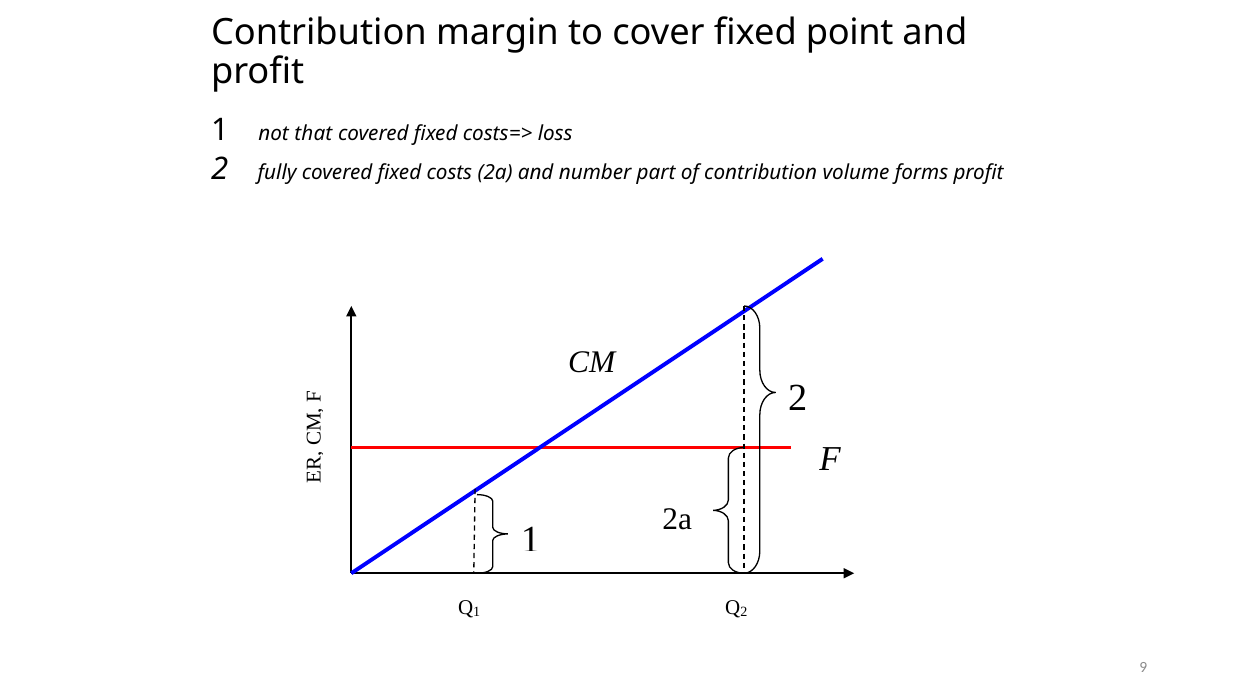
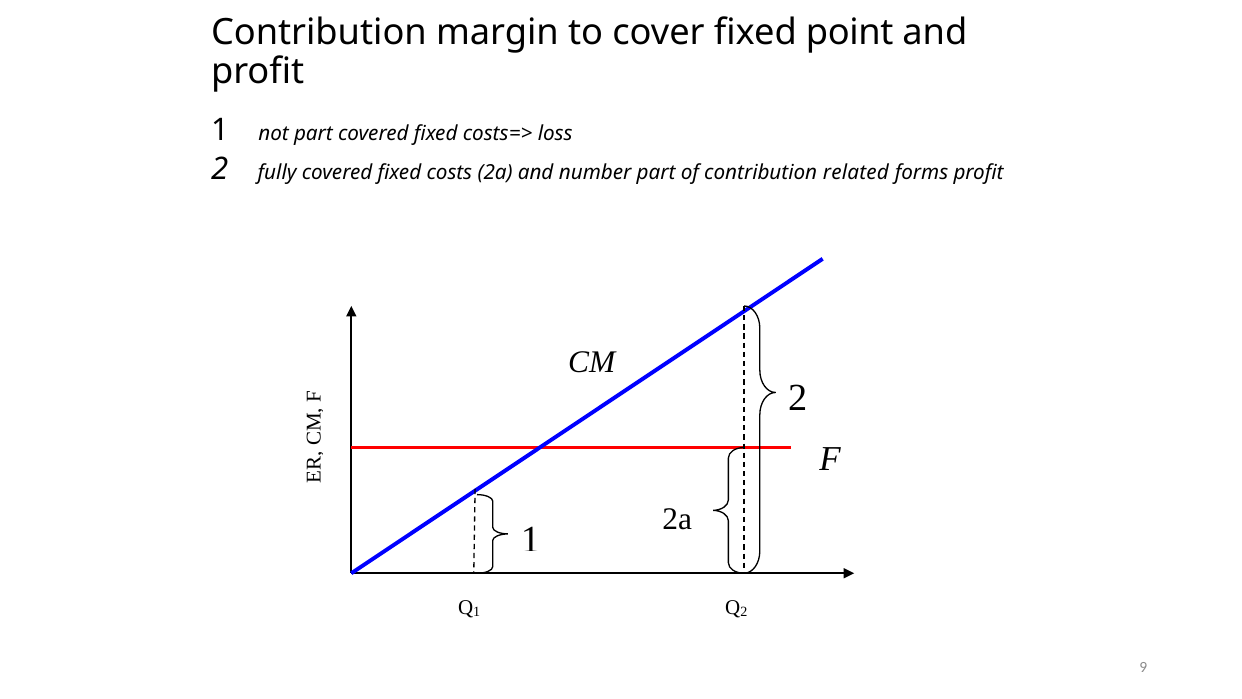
not that: that -> part (313, 134)
volume: volume -> related (856, 173)
